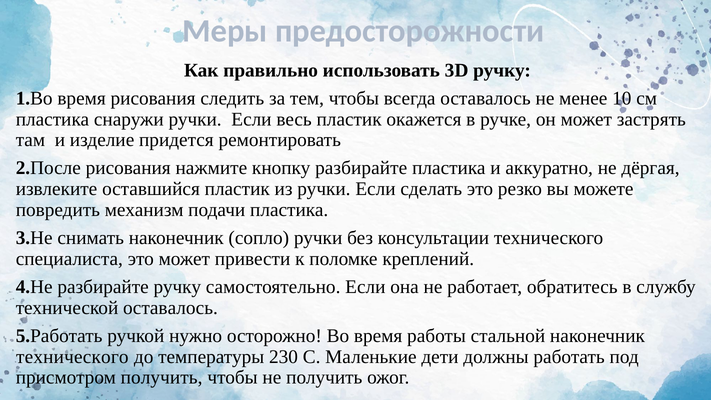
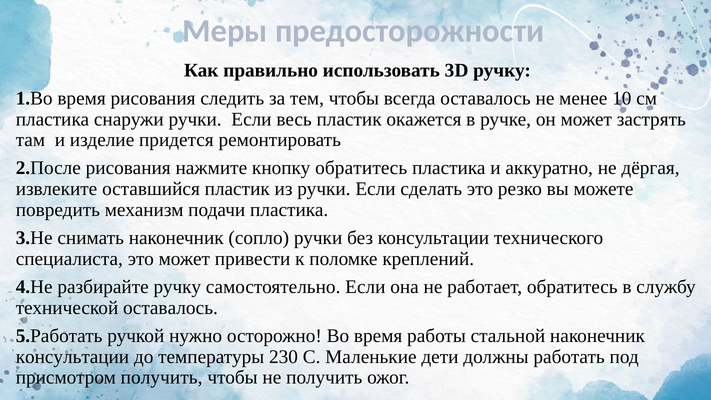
кнопку разбирайте: разбирайте -> обратитесь (361, 168)
технического: технического -> консультации (72, 357)
